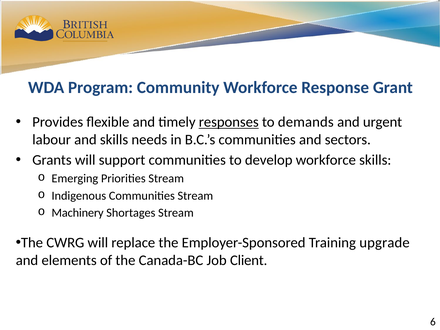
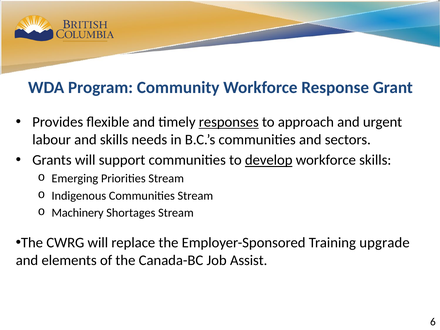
demands: demands -> approach (306, 122)
develop underline: none -> present (269, 160)
Client: Client -> Assist (249, 260)
